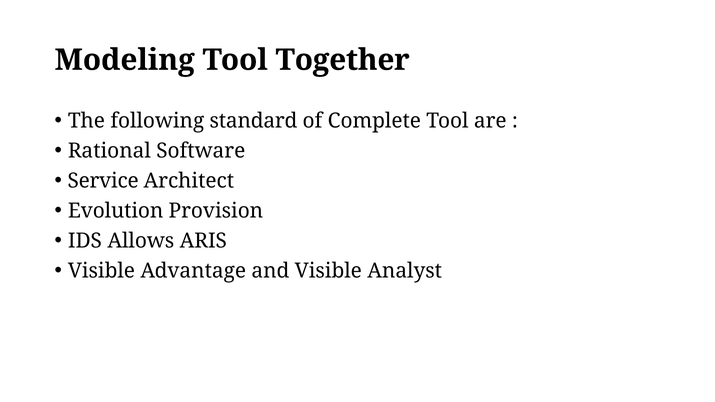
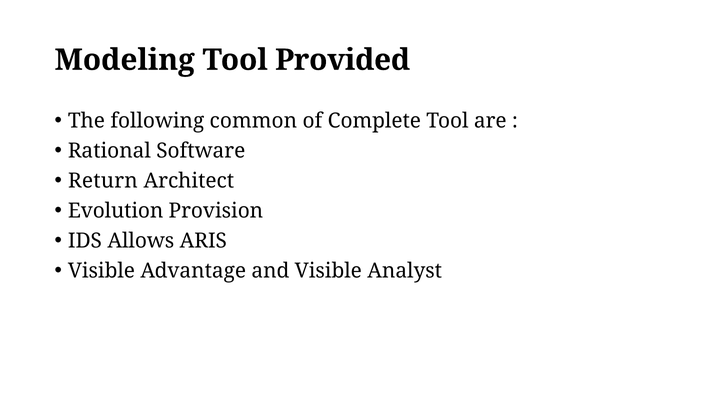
Together: Together -> Provided (343, 60)
standard: standard -> common (253, 121)
Service: Service -> Return (103, 181)
